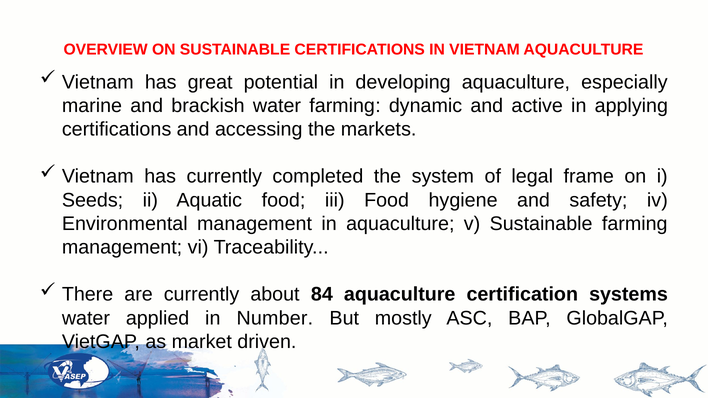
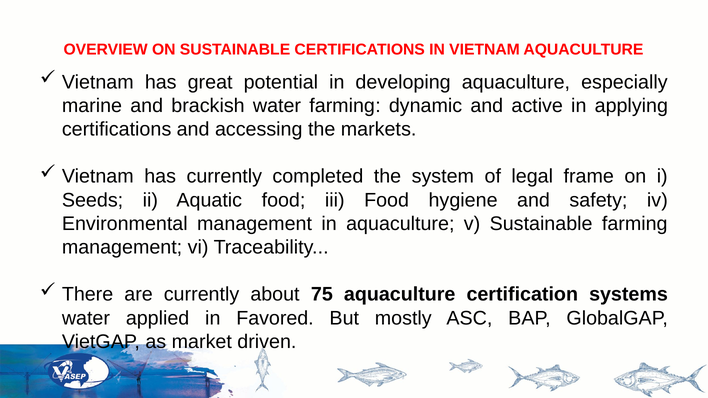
84: 84 -> 75 (322, 295)
Number: Number -> Favored (275, 318)
